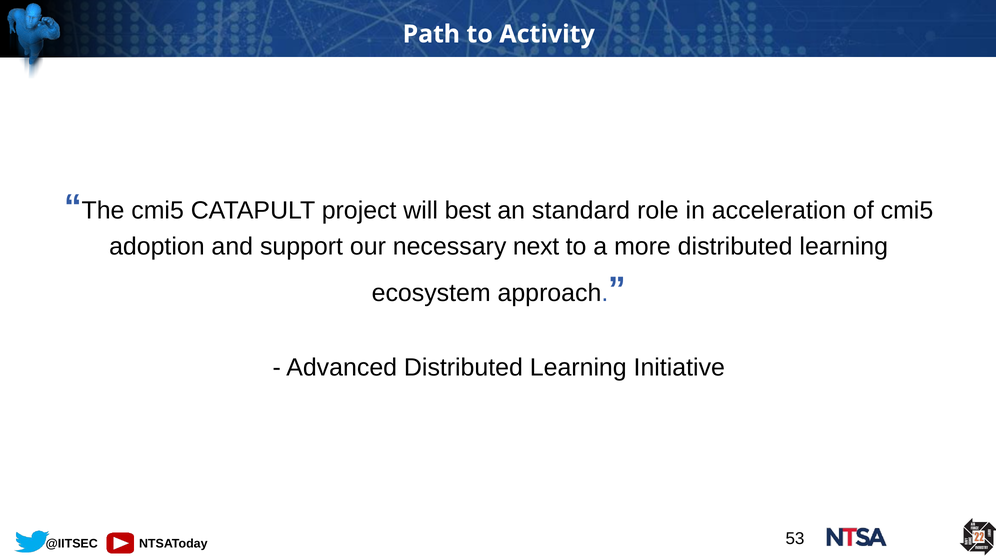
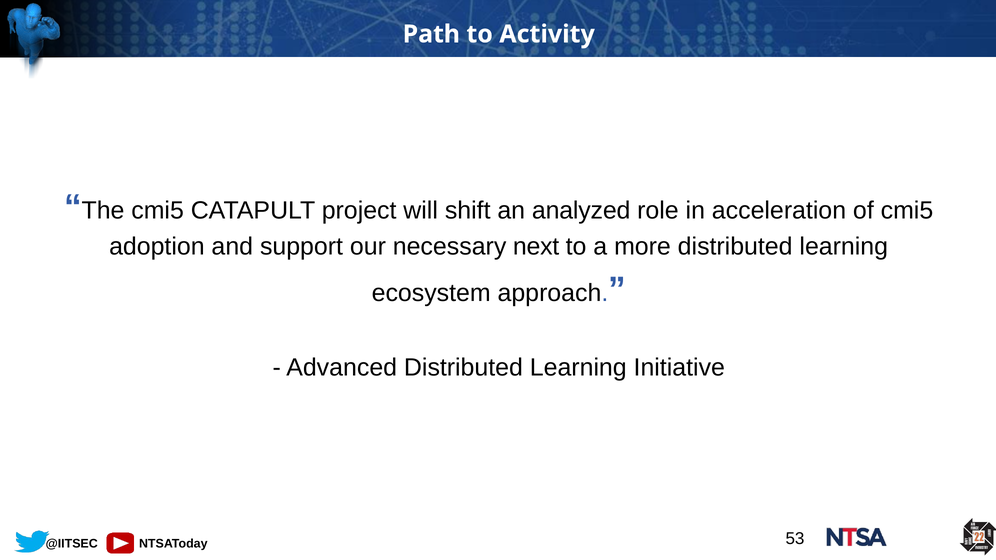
best: best -> shift (468, 210)
standard: standard -> analyzed (581, 210)
